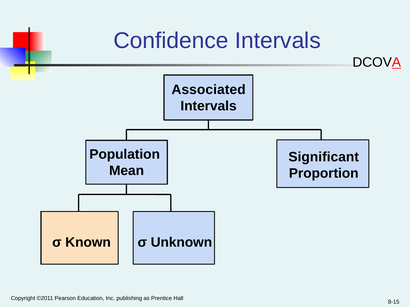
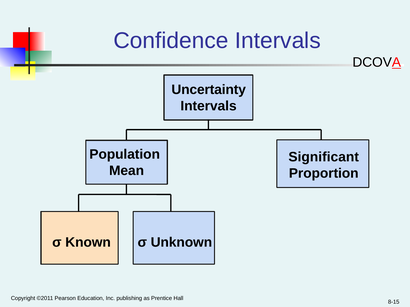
Associated: Associated -> Uncertainty (209, 90)
